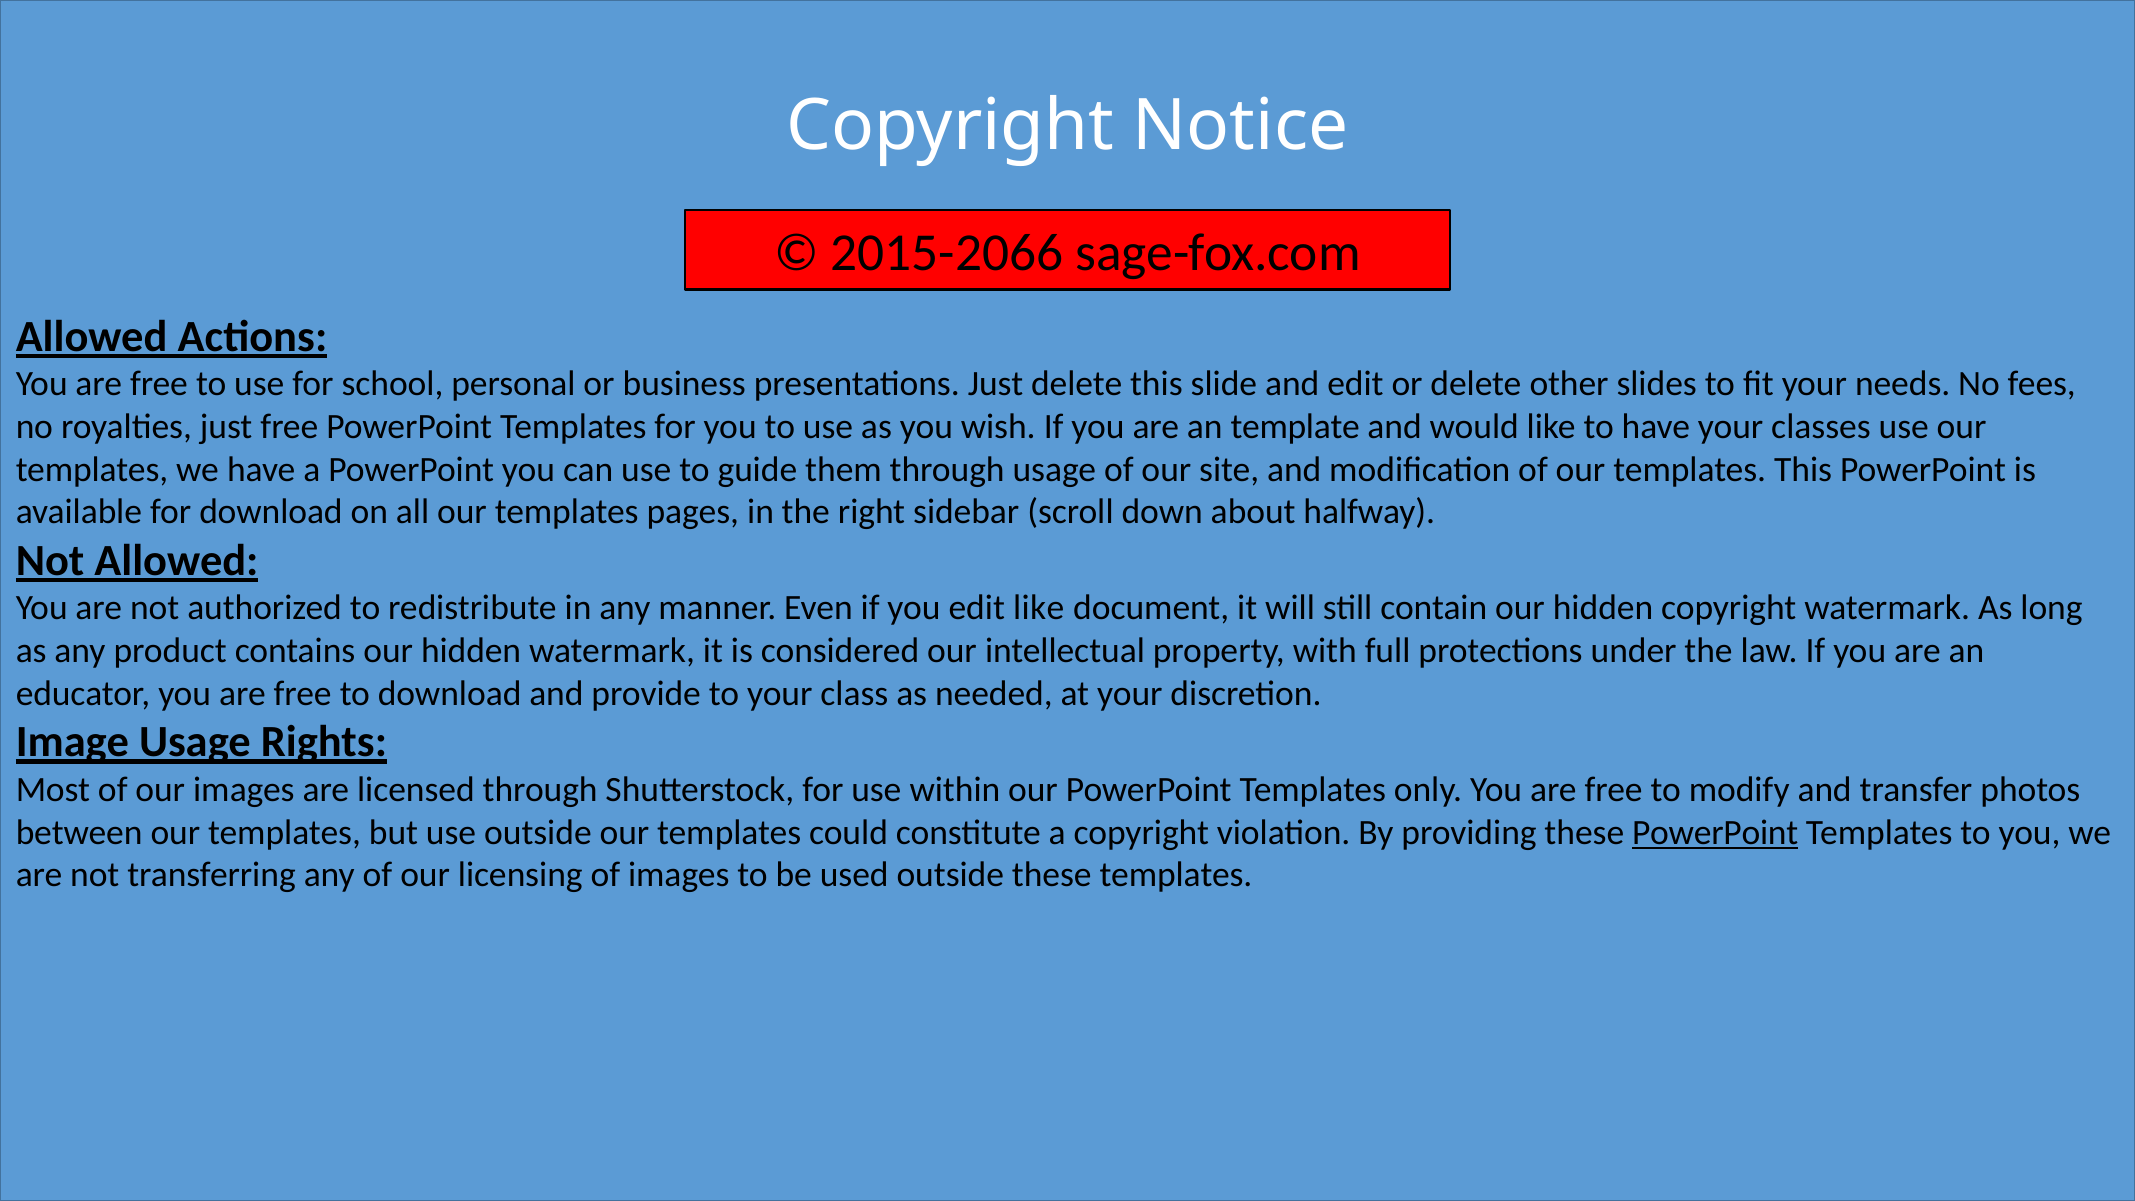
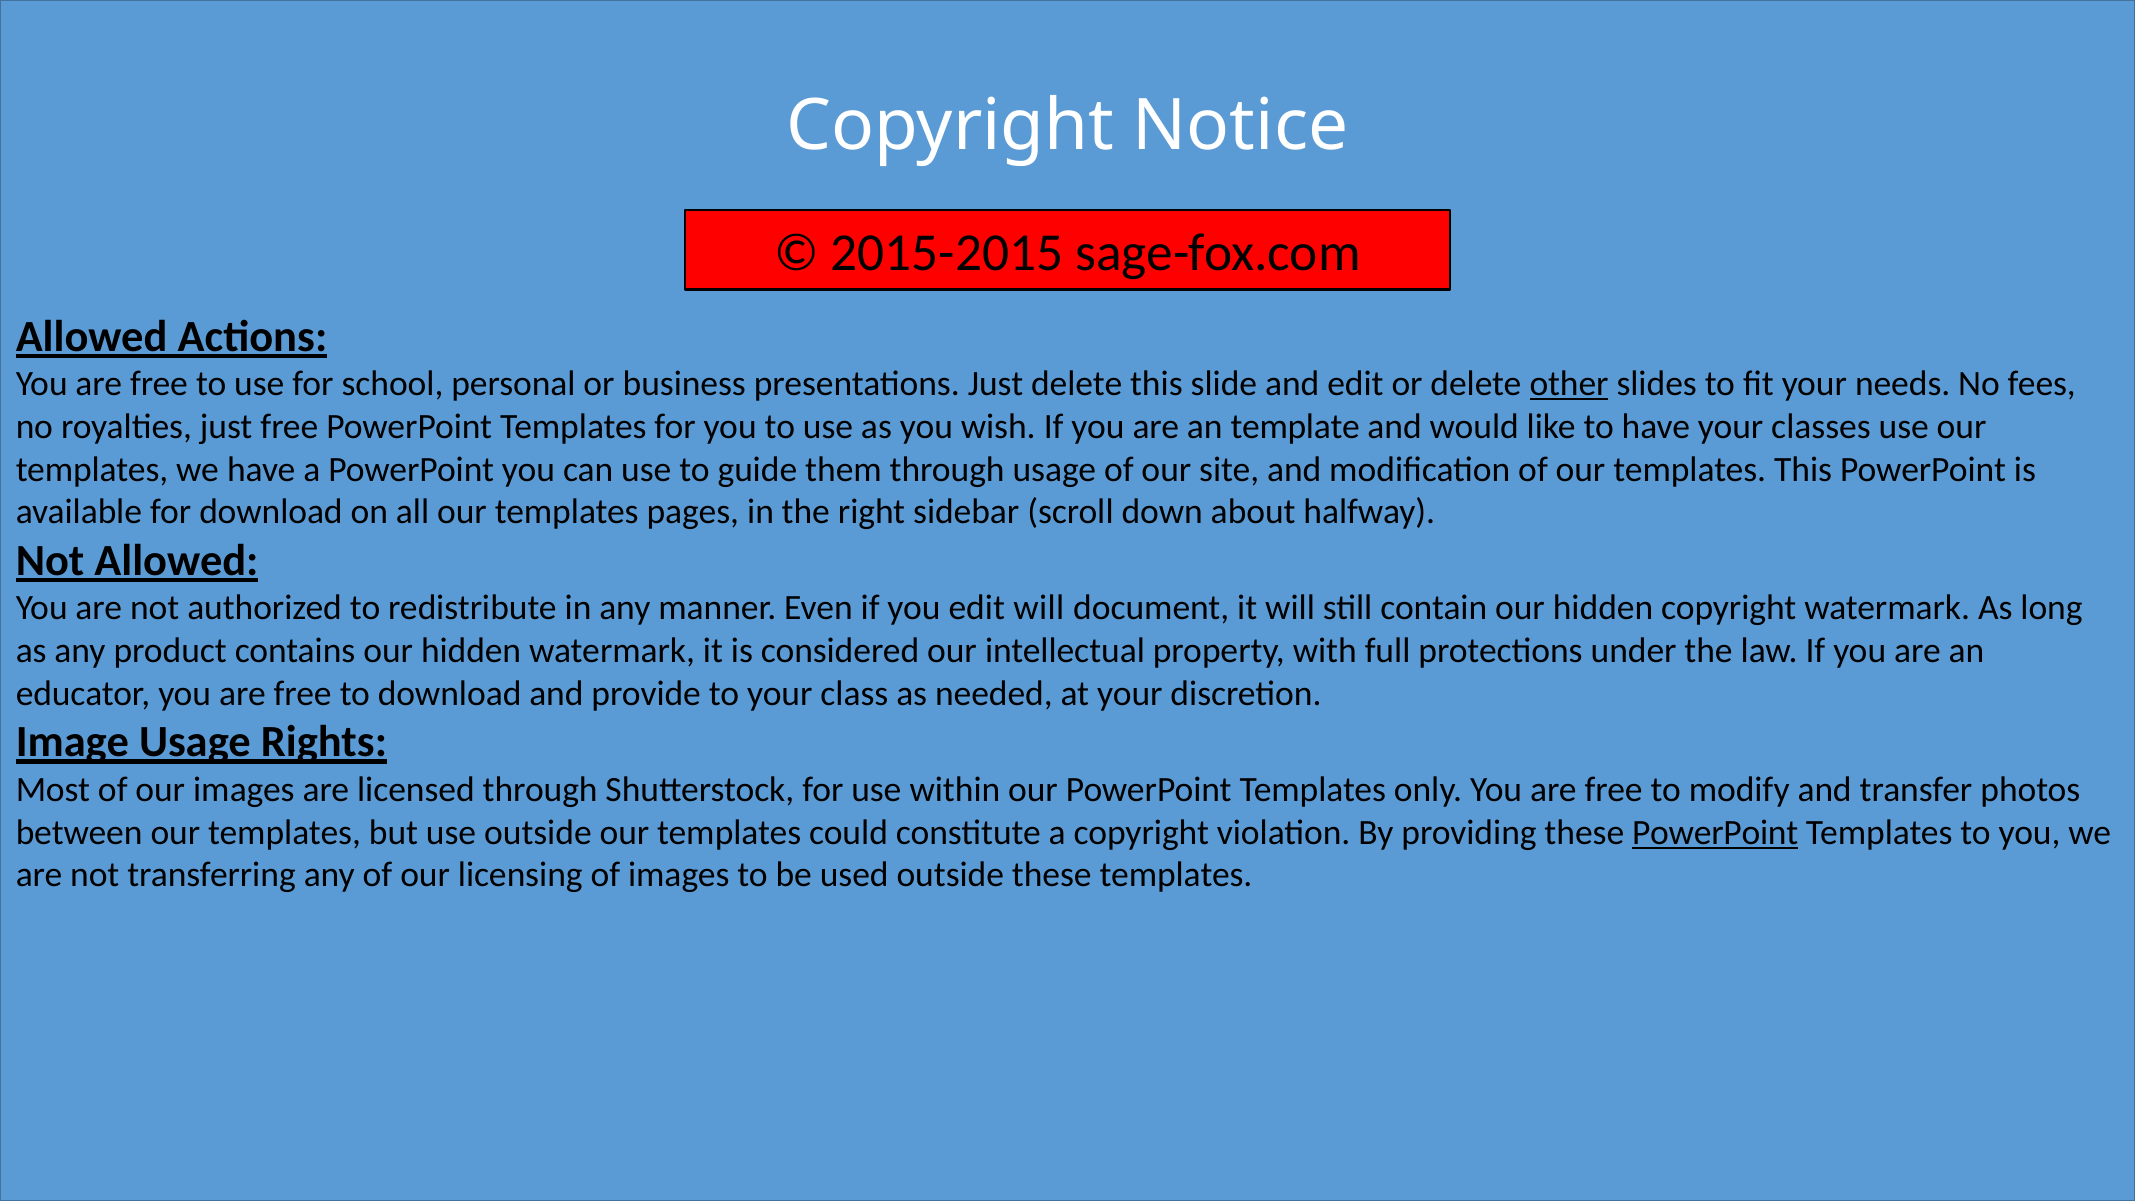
2015-2066: 2015-2066 -> 2015-2015 (947, 253)
other underline: none -> present (1569, 384)
edit like: like -> will (1039, 608)
